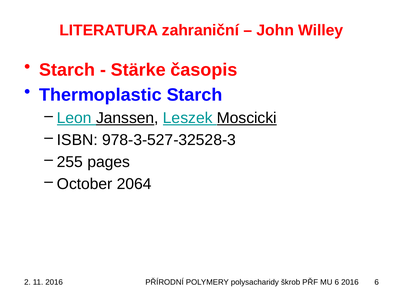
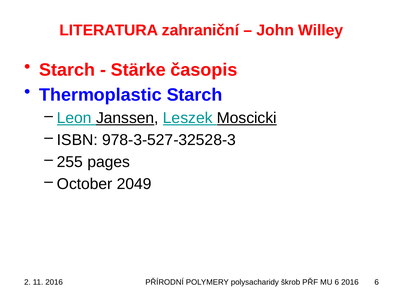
2064: 2064 -> 2049 (134, 184)
